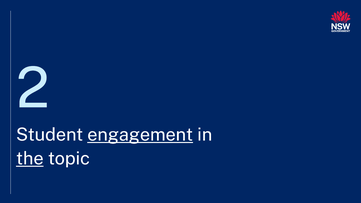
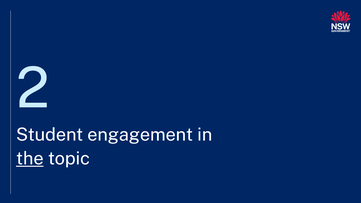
engagement underline: present -> none (140, 135)
